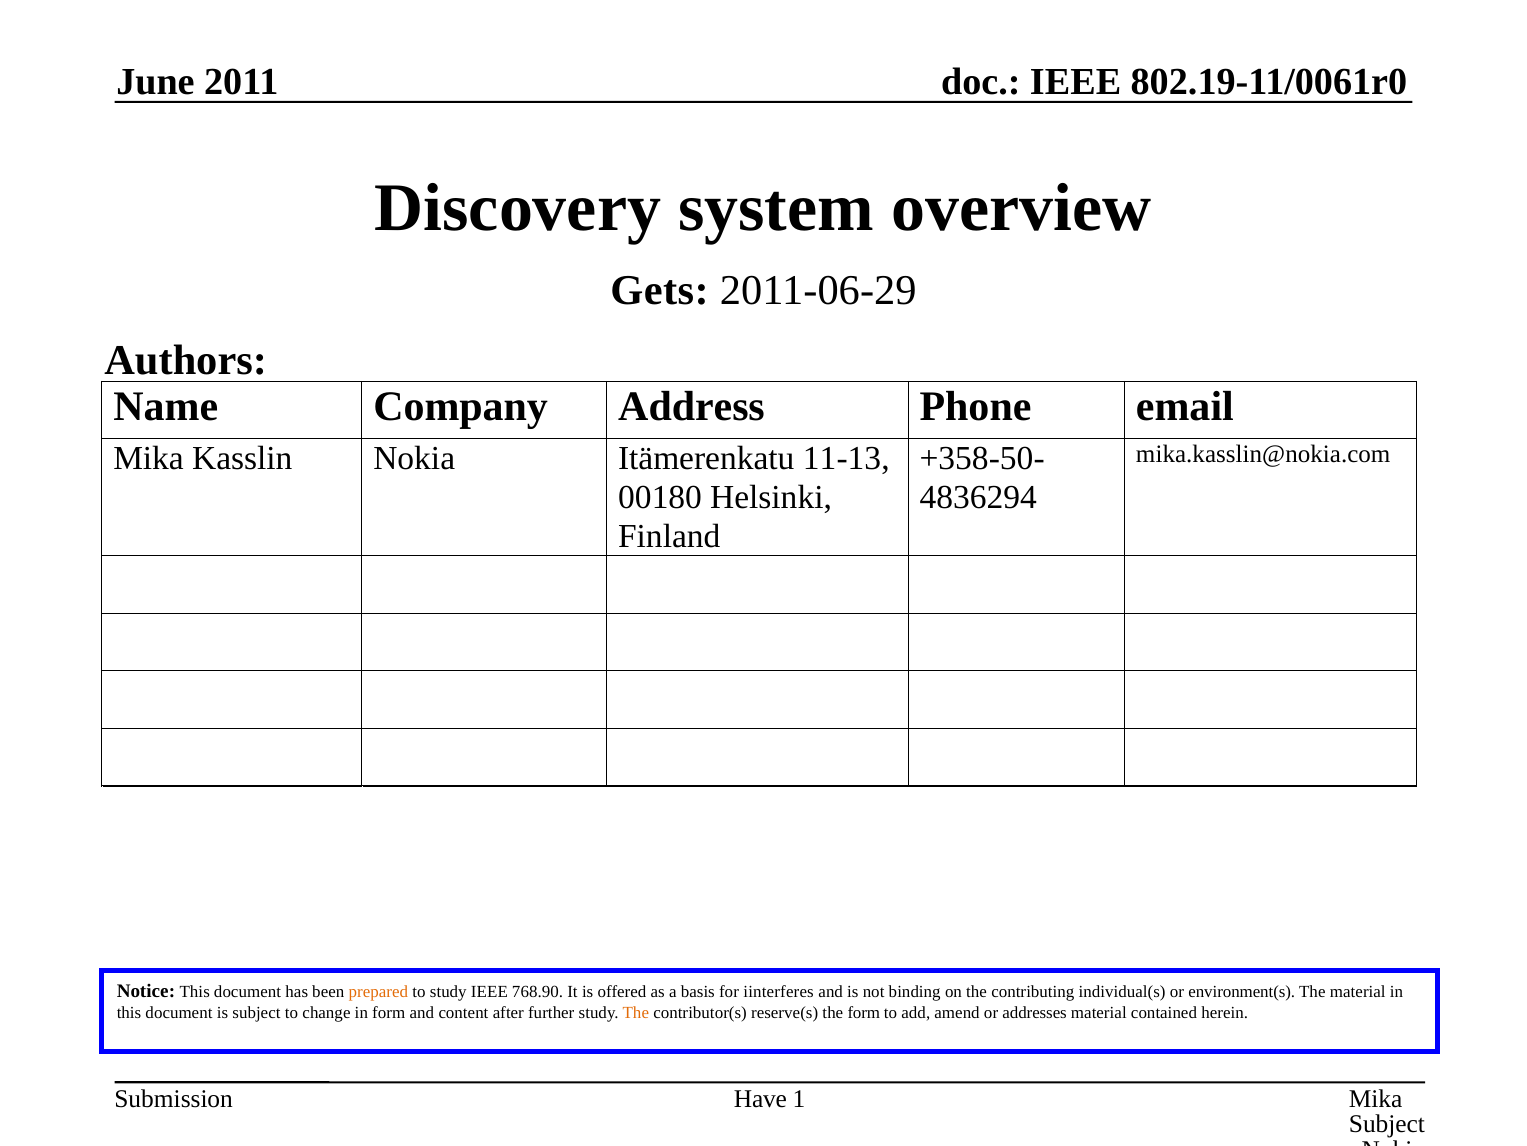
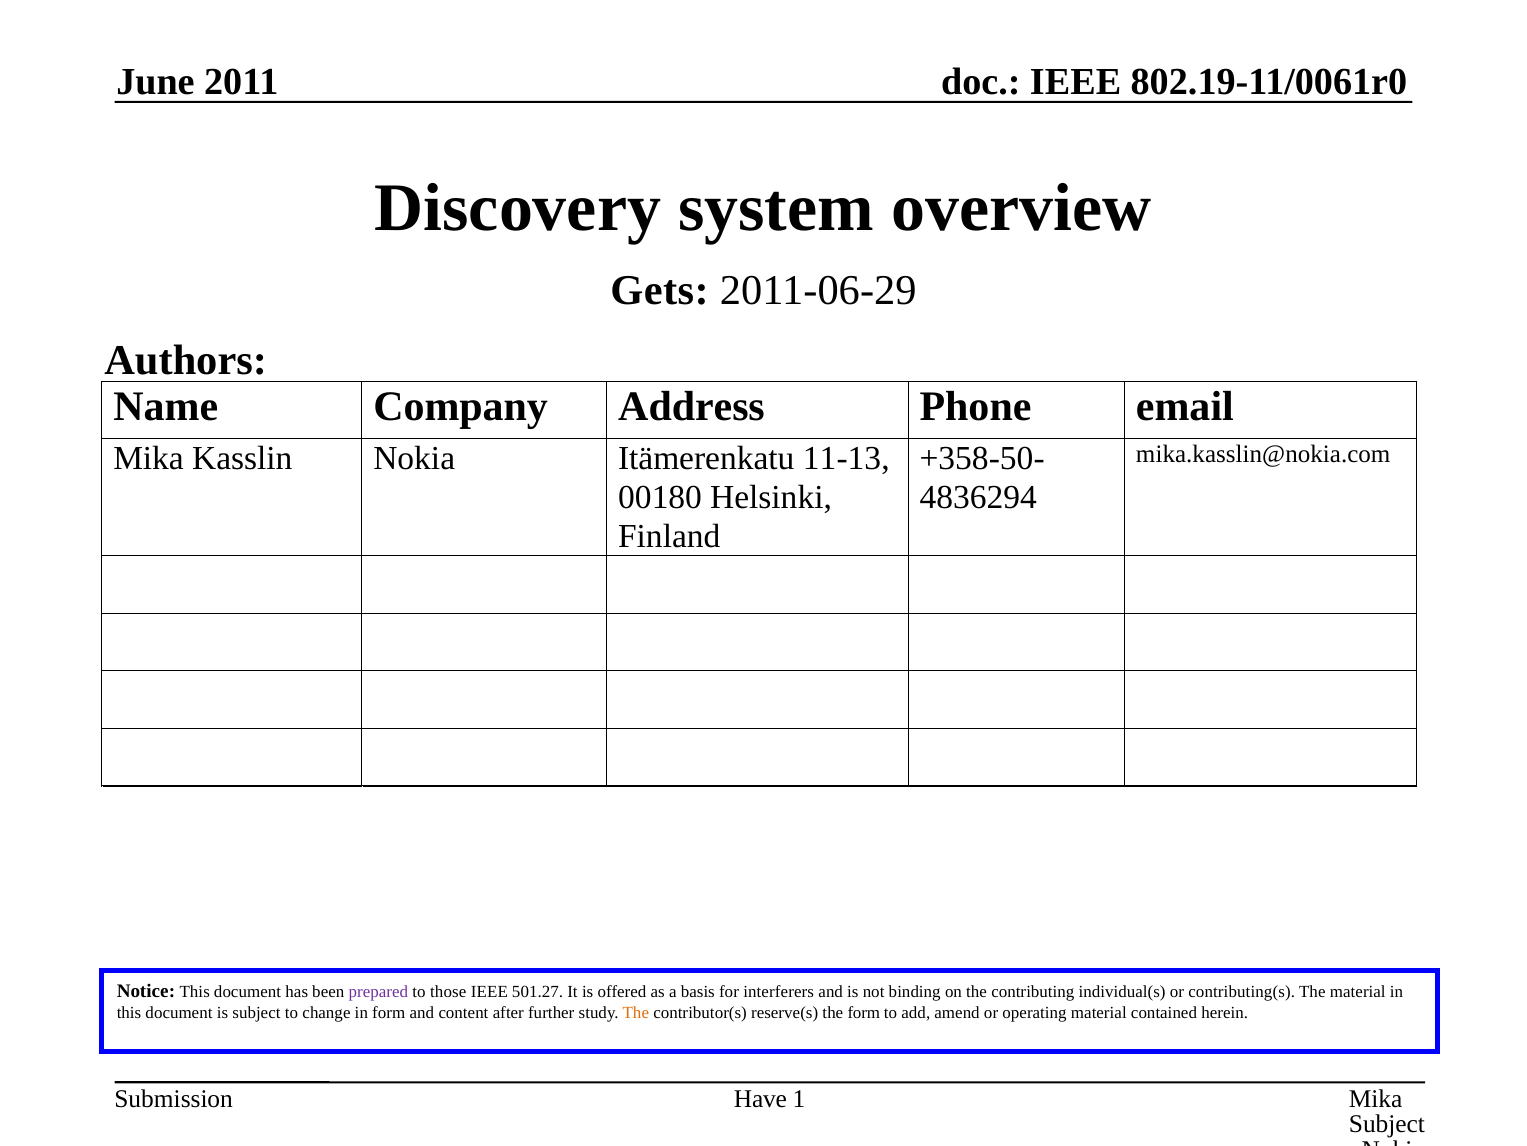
prepared colour: orange -> purple (378, 991)
to study: study -> those (448, 991)
768.90: 768.90 -> 501.27 (538, 991)
iinterferes: iinterferes -> interferers (779, 991)
environment(s: environment(s -> contributing(s (1242, 991)
addresses: addresses -> operating (1035, 1012)
